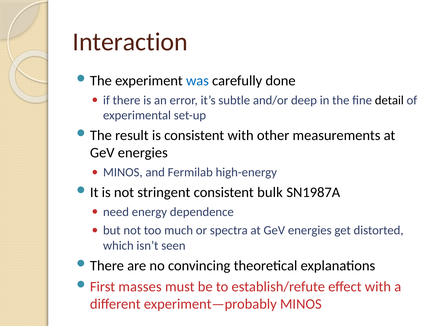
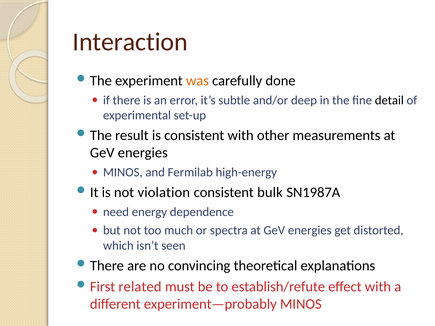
was colour: blue -> orange (197, 81)
stringent: stringent -> violation (164, 193)
masses: masses -> related (140, 287)
